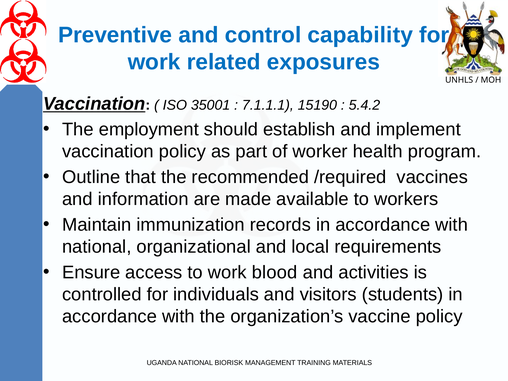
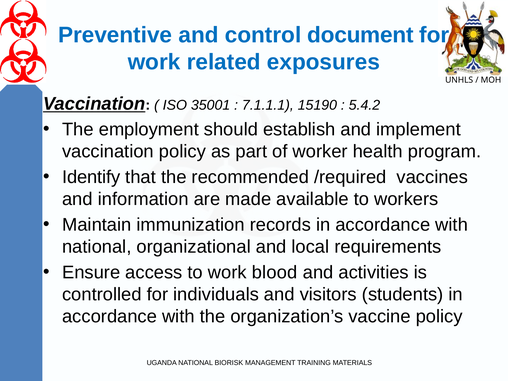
capability: capability -> document (360, 35)
Outline: Outline -> Identify (91, 177)
